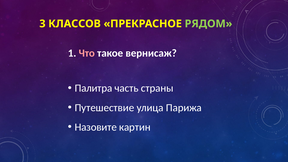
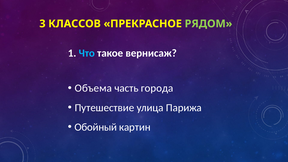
Что colour: pink -> light blue (87, 53)
Палитра: Палитра -> Объема (93, 88)
страны: страны -> города (157, 88)
Назовите: Назовите -> Обойный (96, 127)
